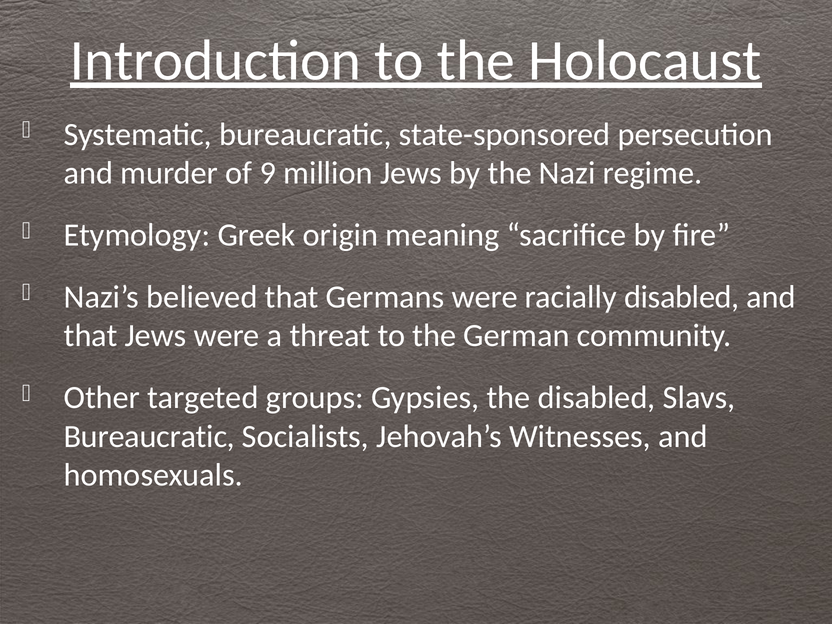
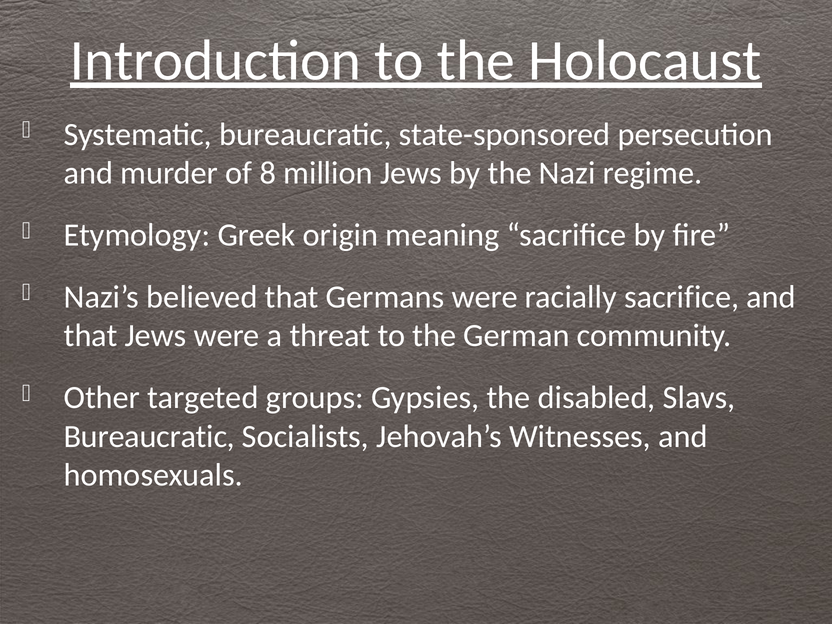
9: 9 -> 8 (268, 173)
racially disabled: disabled -> sacrifice (682, 297)
